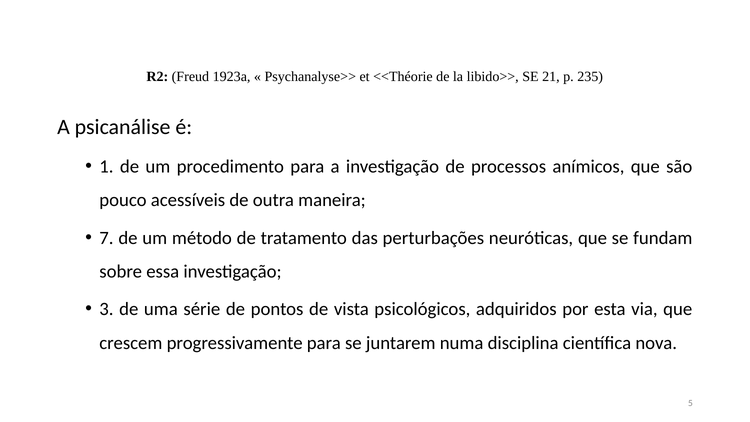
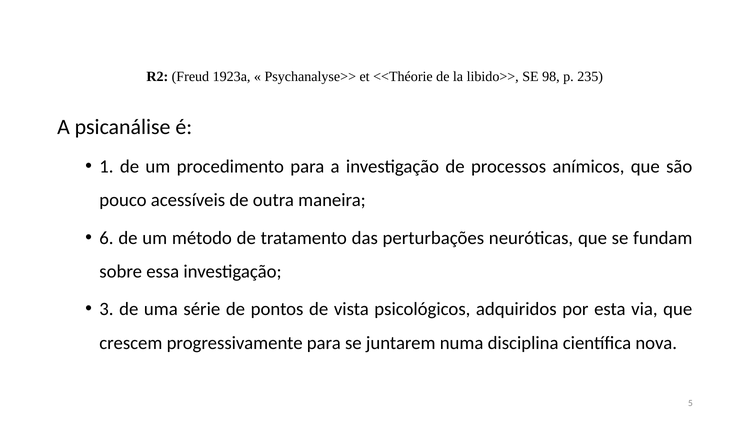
21: 21 -> 98 (551, 77)
7: 7 -> 6 (106, 238)
